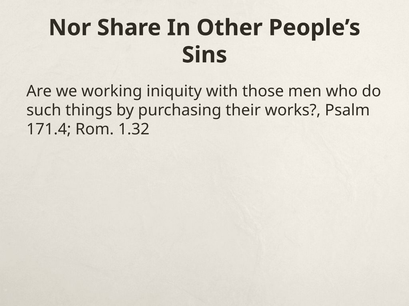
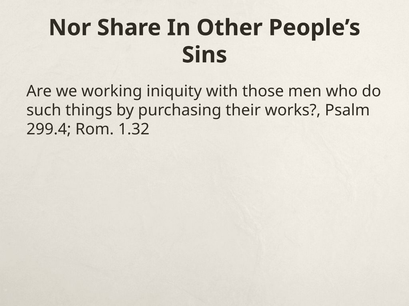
171.4: 171.4 -> 299.4 (49, 130)
